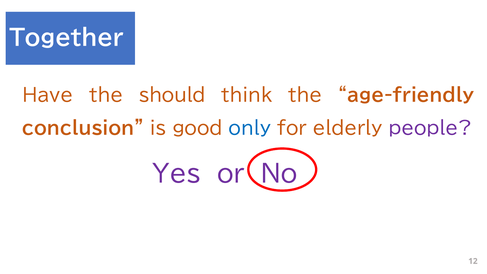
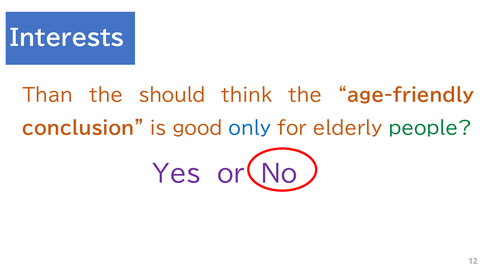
Together: Together -> Interests (67, 38)
Have: Have -> Than (48, 96)
people colour: purple -> green (430, 128)
